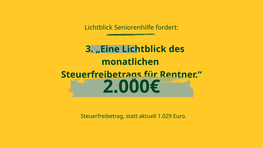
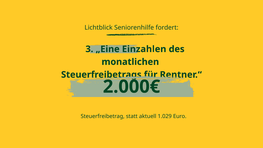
„Eine Lichtblick: Lichtblick -> Einzahlen (144, 49)
